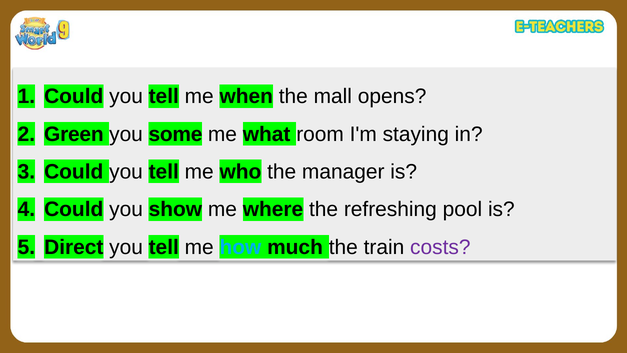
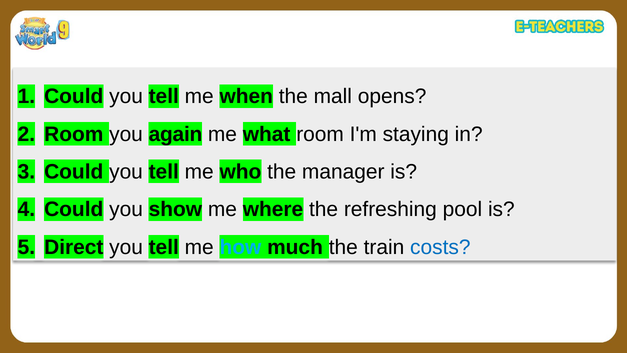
Green: Green -> Room (74, 134)
some: some -> again (175, 134)
costs colour: purple -> blue (440, 247)
